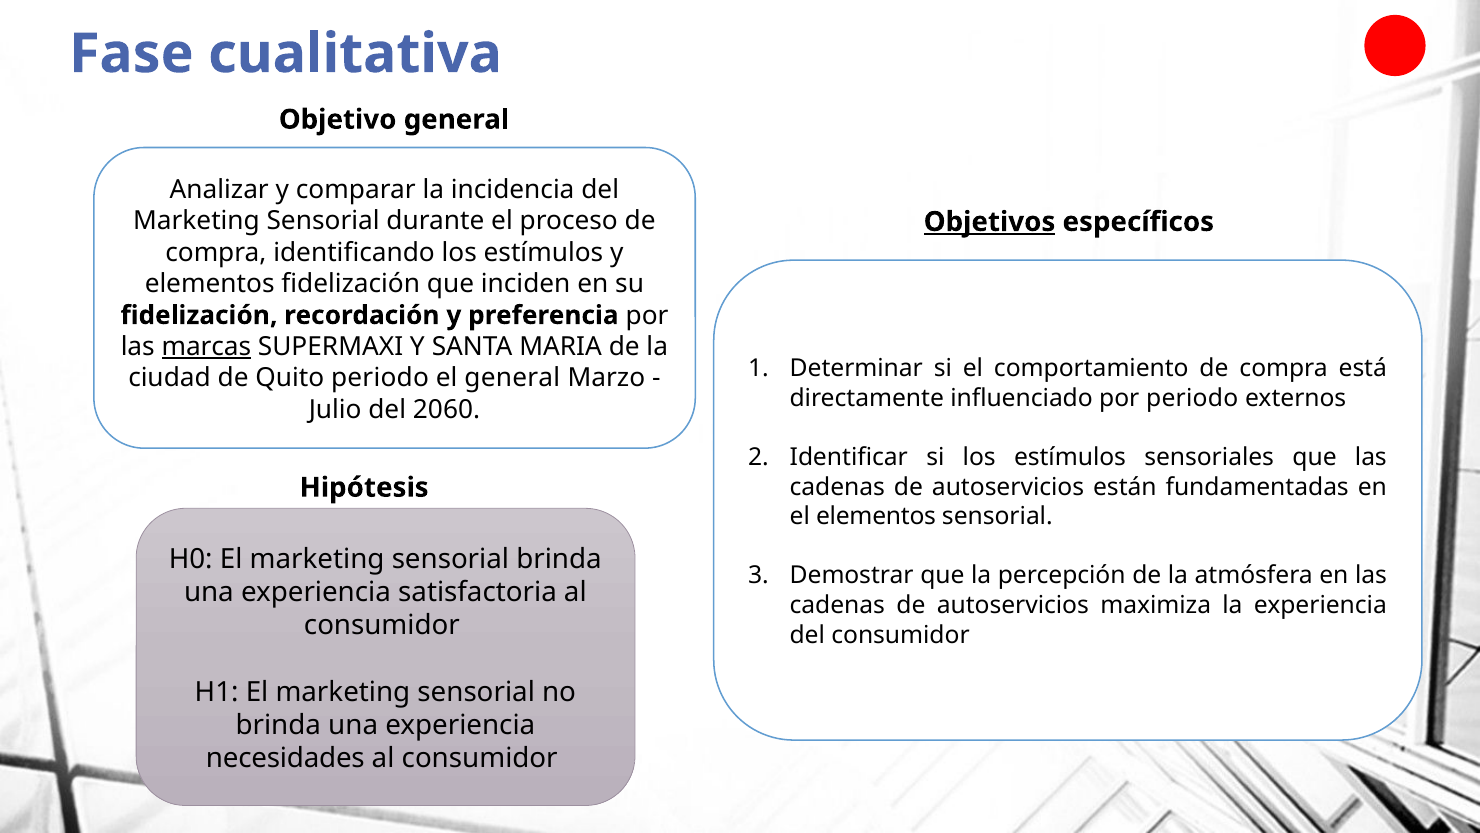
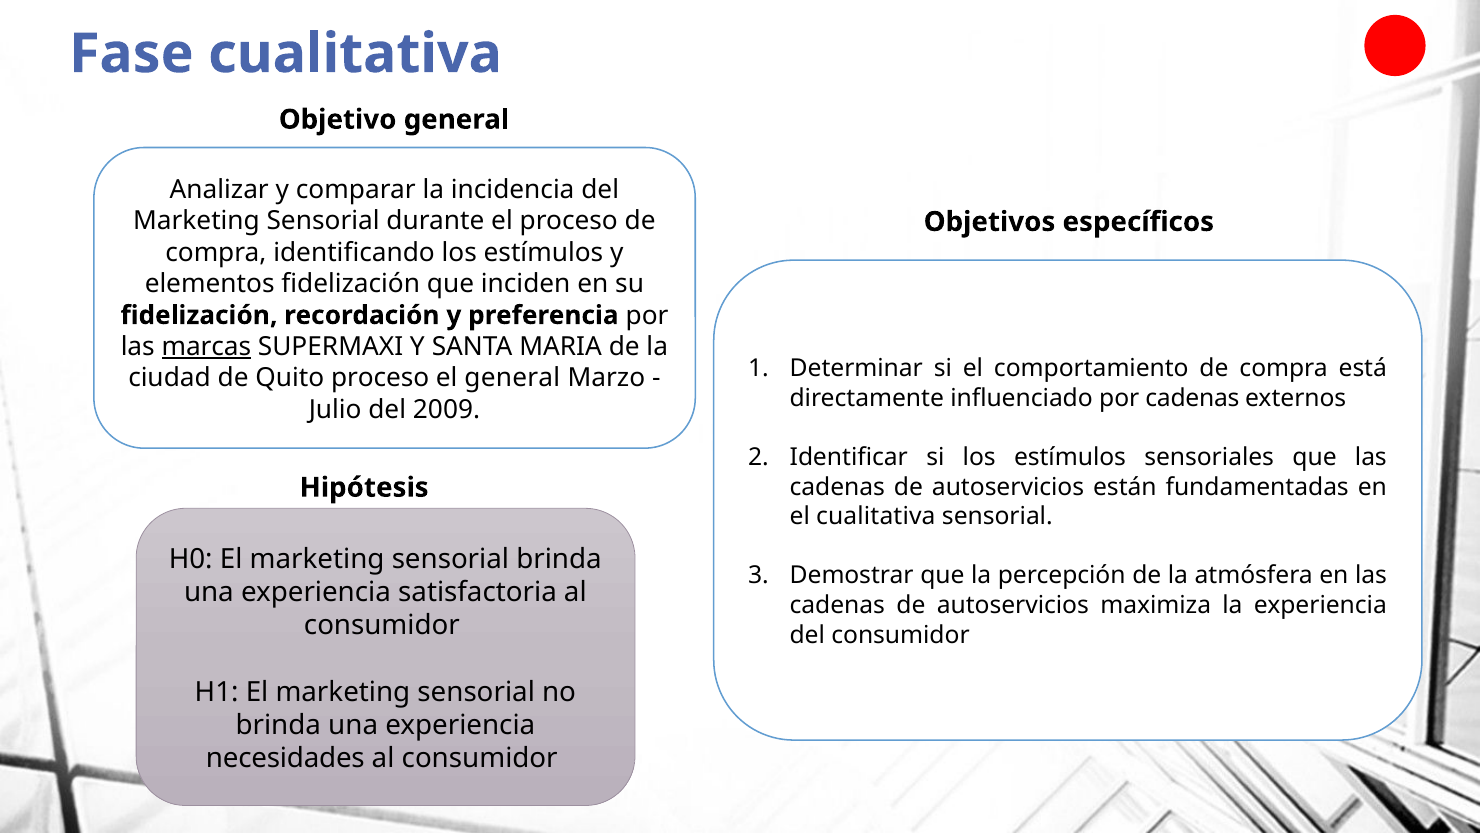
Objetivos underline: present -> none (990, 222)
Quito periodo: periodo -> proceso (380, 378)
por periodo: periodo -> cadenas (1192, 398)
2060: 2060 -> 2009 (447, 410)
el elementos: elementos -> cualitativa (876, 516)
